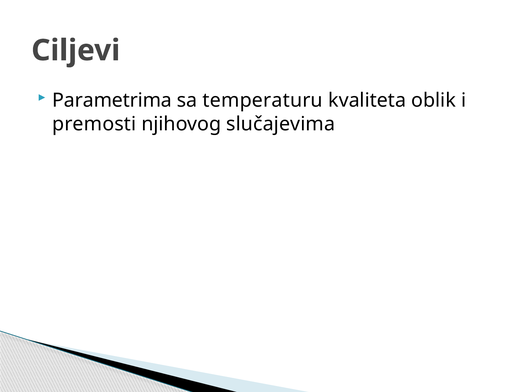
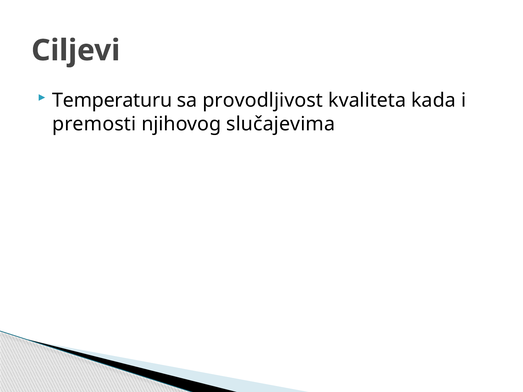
Parametrima: Parametrima -> Temperaturu (112, 100)
temperaturu: temperaturu -> provodljivost (263, 100)
oblik: oblik -> kada (434, 100)
